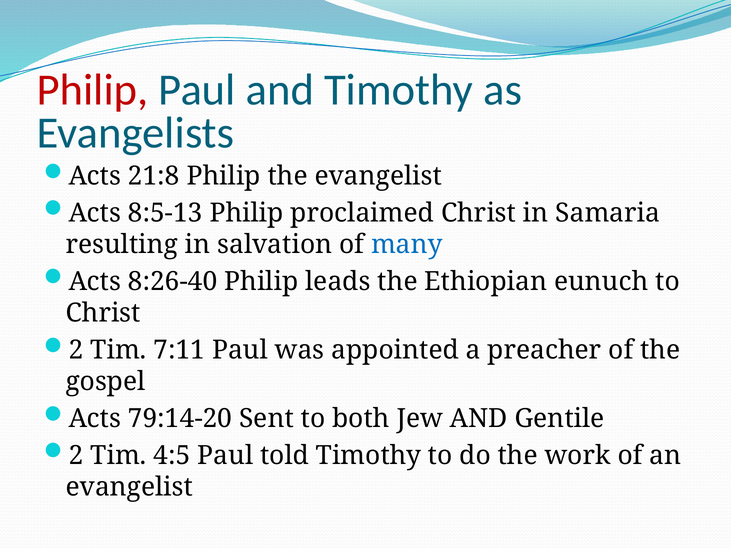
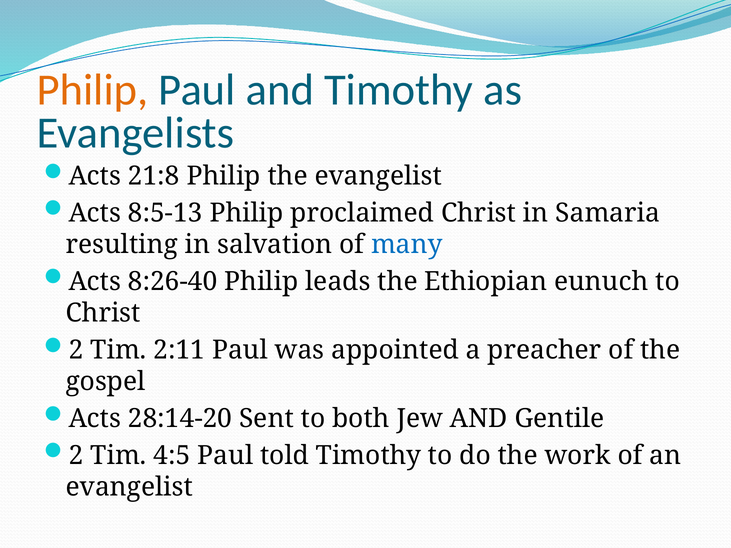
Philip colour: red -> orange (92, 90)
7:11: 7:11 -> 2:11 (179, 350)
79:14-20: 79:14-20 -> 28:14-20 (180, 419)
